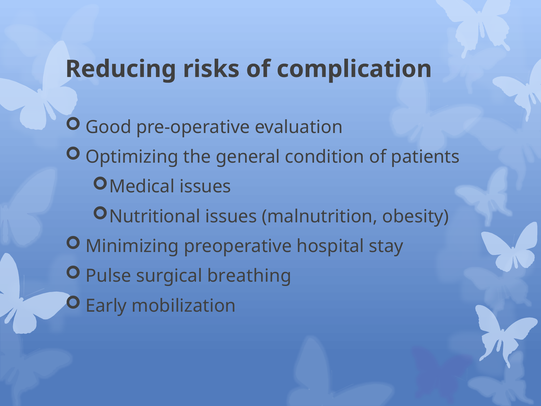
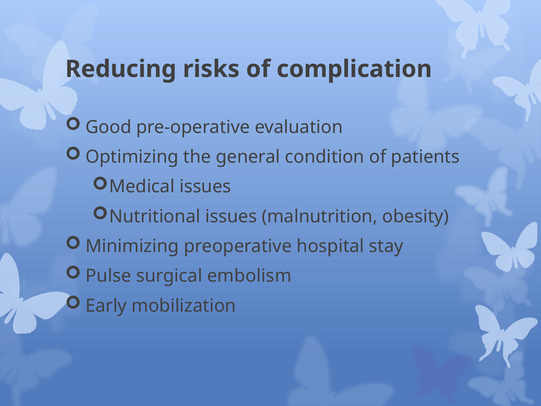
breathing: breathing -> embolism (249, 276)
